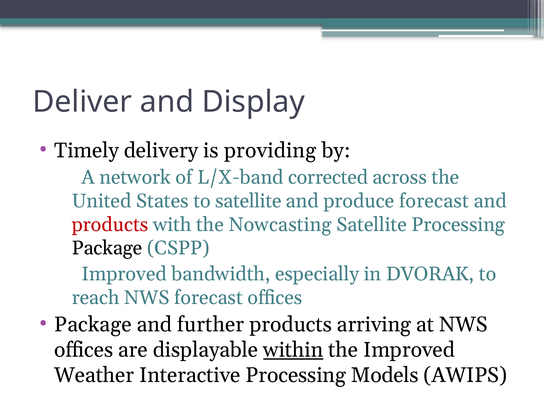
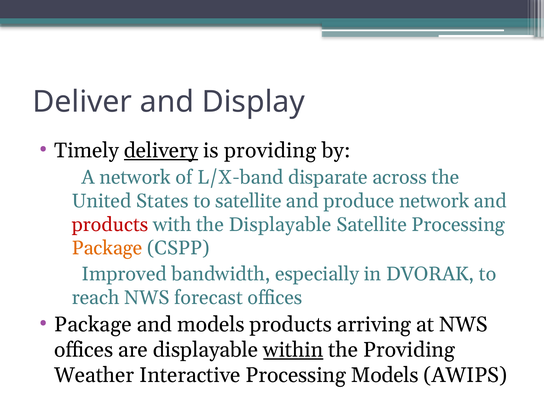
delivery underline: none -> present (161, 151)
corrected: corrected -> disparate (328, 177)
produce forecast: forecast -> network (434, 201)
the Nowcasting: Nowcasting -> Displayable (280, 225)
Package colour: black -> orange (107, 248)
and further: further -> models (211, 325)
the Improved: Improved -> Providing (409, 350)
